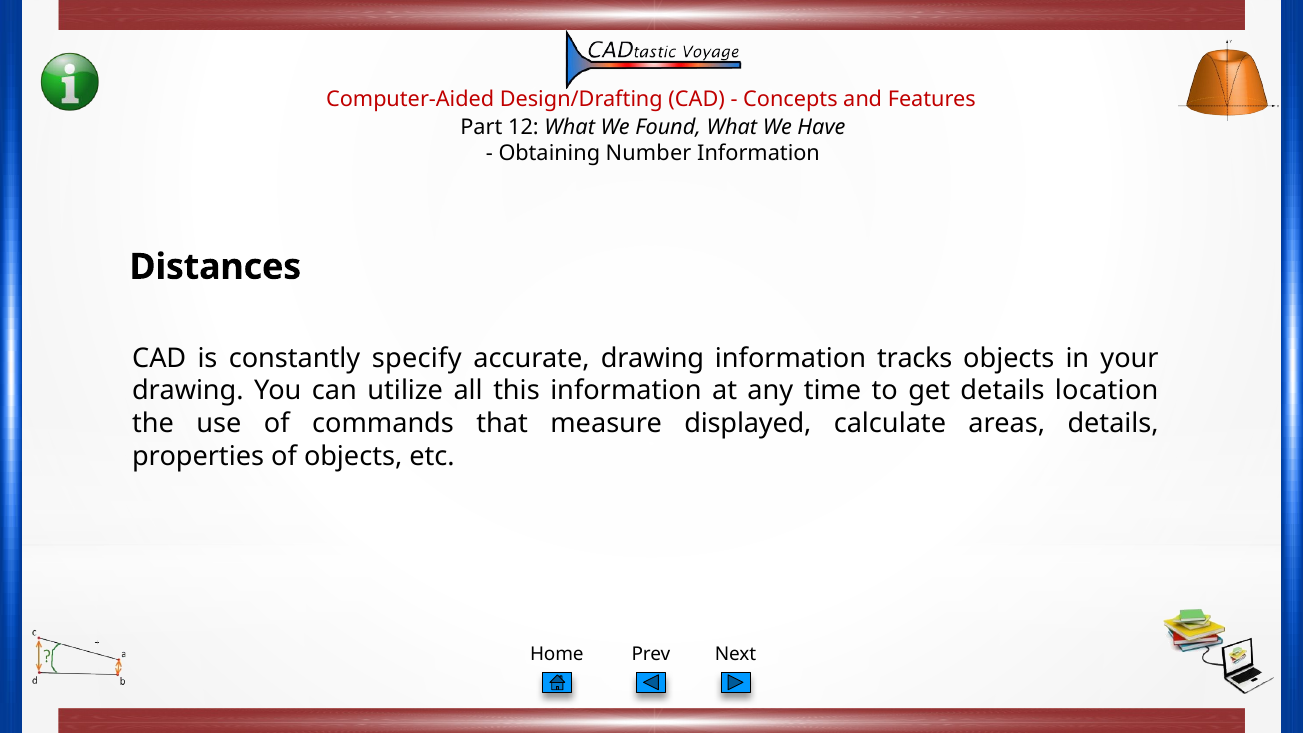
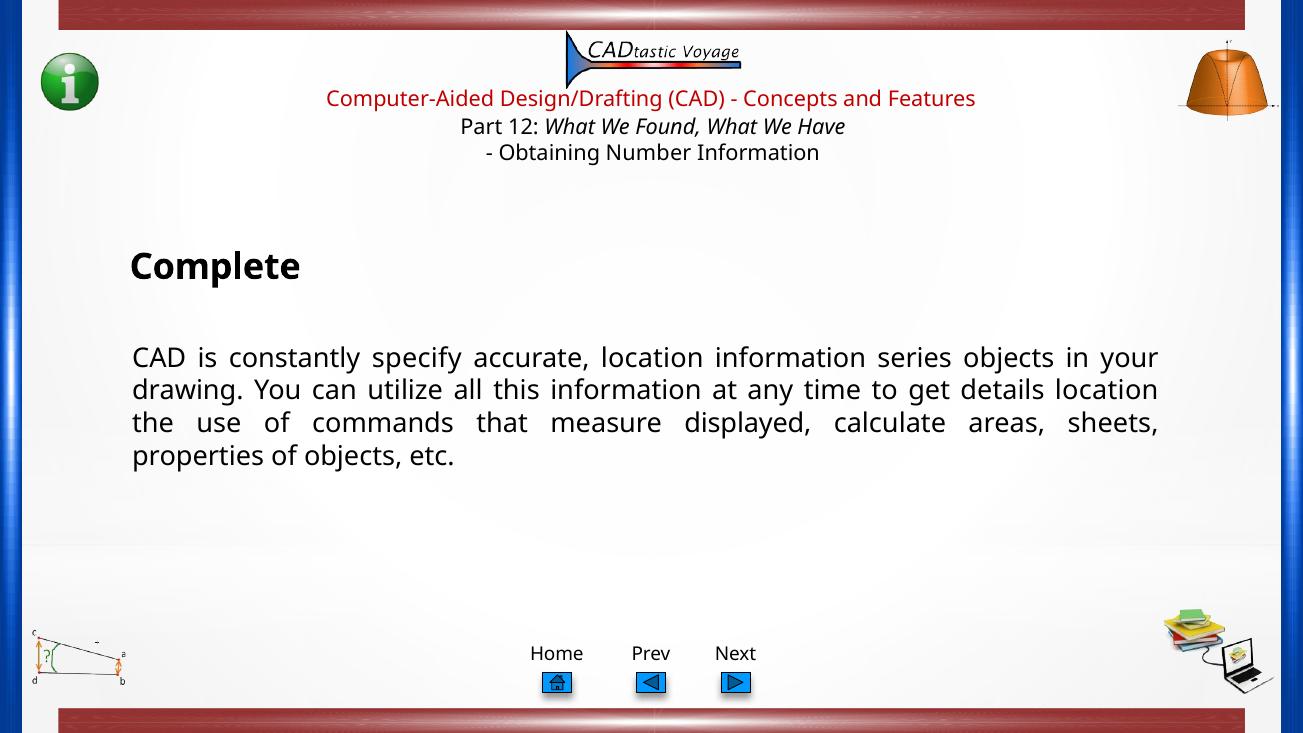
Distances: Distances -> Complete (215, 267)
accurate drawing: drawing -> location (652, 358)
tracks: tracks -> series (915, 358)
areas details: details -> sheets (1113, 424)
